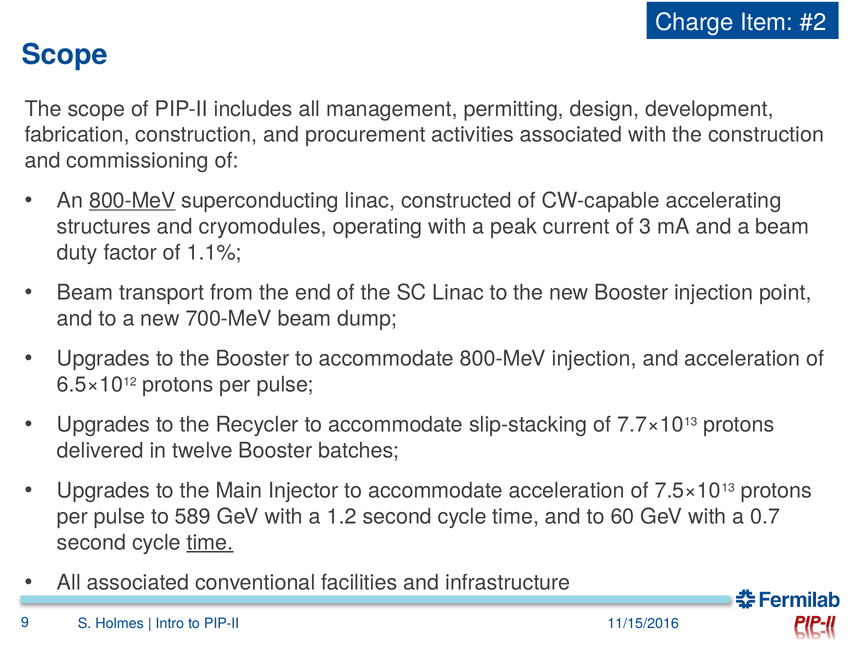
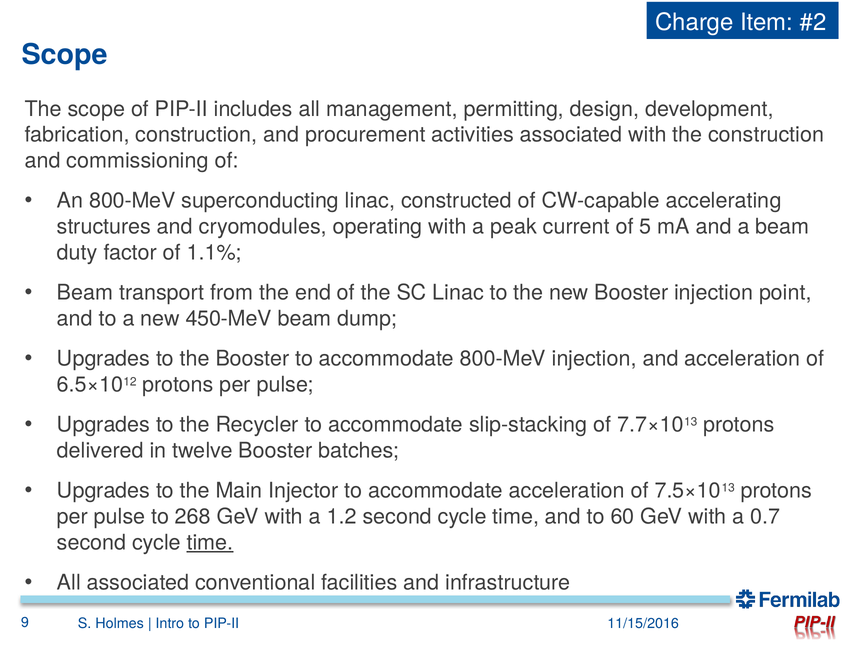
800-MeV underline: present -> none (132, 201)
3: 3 -> 5 (645, 227)
700-MeV: 700-MeV -> 450-MeV (229, 318)
589: 589 -> 268 (193, 516)
